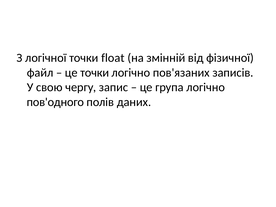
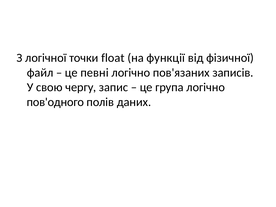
змінній: змінній -> функції (166, 58)
це точки: точки -> певні (95, 73)
